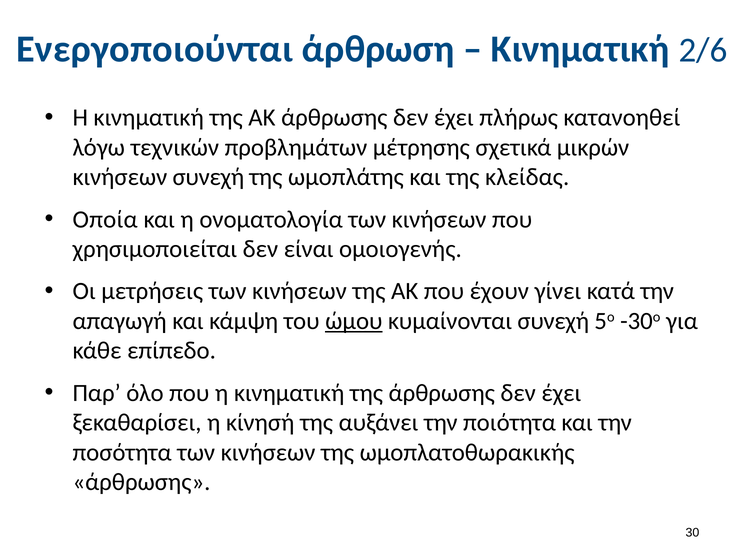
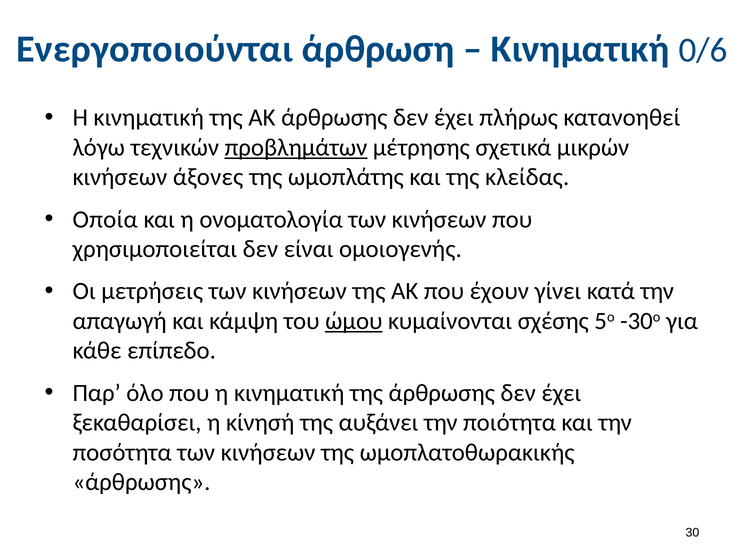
2/6: 2/6 -> 0/6 (703, 50)
προβλημάτων underline: none -> present (296, 147)
κινήσεων συνεχή: συνεχή -> άξονες (208, 177)
κυμαίνονται συνεχή: συνεχή -> σχέσης (553, 321)
